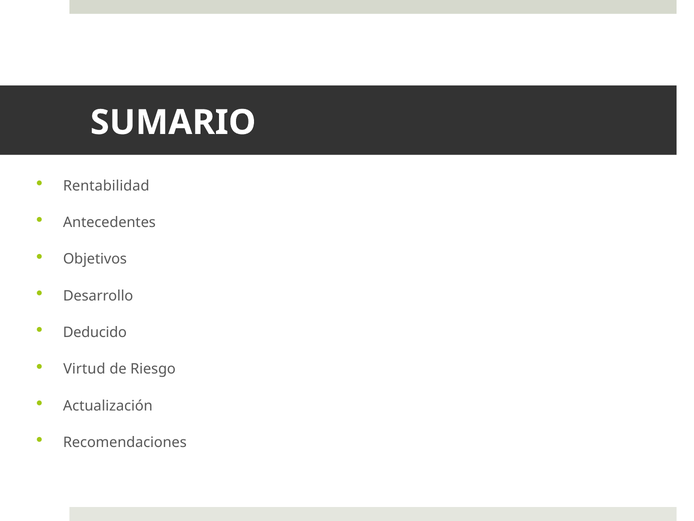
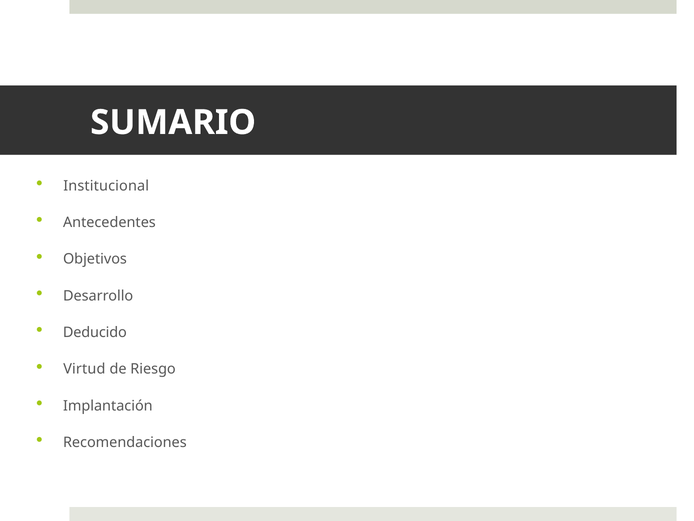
Rentabilidad: Rentabilidad -> Institucional (106, 186)
Actualización: Actualización -> Implantación (108, 405)
